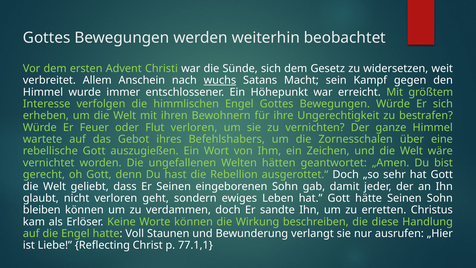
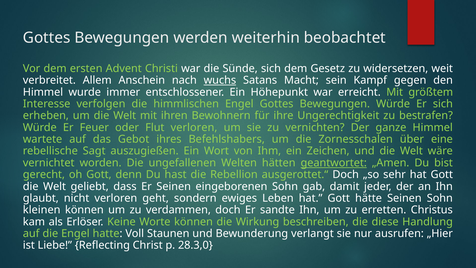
rebellische Gott: Gott -> Sagt (94, 151)
geantwortet underline: none -> present (334, 163)
bleiben: bleiben -> kleinen (42, 210)
77.1,1: 77.1,1 -> 28.3,0 (195, 245)
